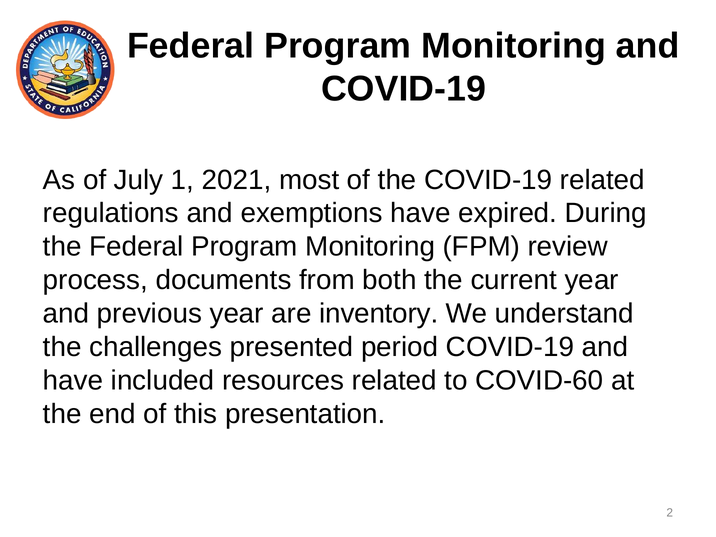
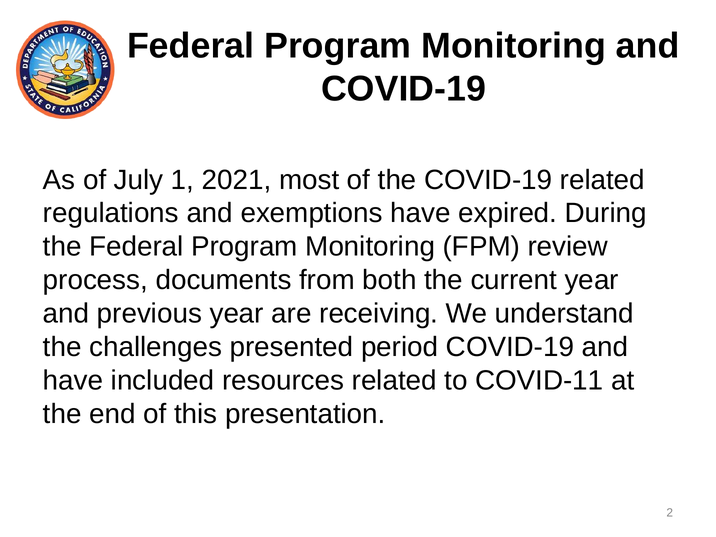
inventory: inventory -> receiving (379, 314)
COVID-60: COVID-60 -> COVID-11 (539, 380)
